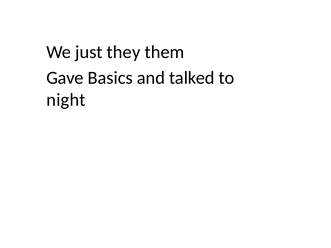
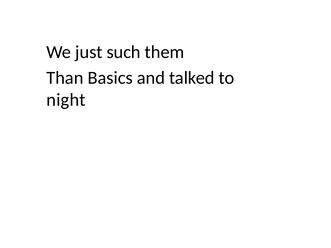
they: they -> such (124, 52)
Gave: Gave -> Than (65, 78)
